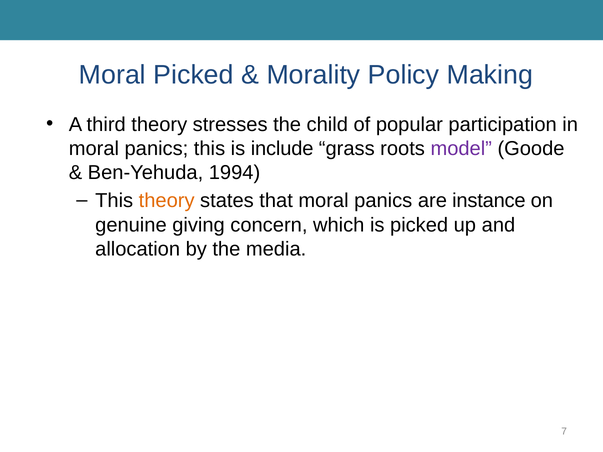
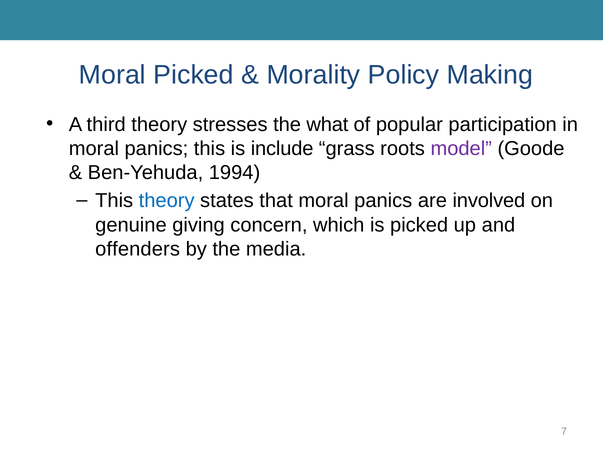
child: child -> what (327, 125)
theory colour: orange -> blue (167, 201)
instance: instance -> involved (489, 201)
allocation: allocation -> offenders (138, 249)
